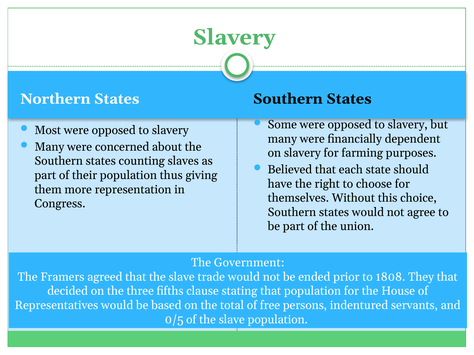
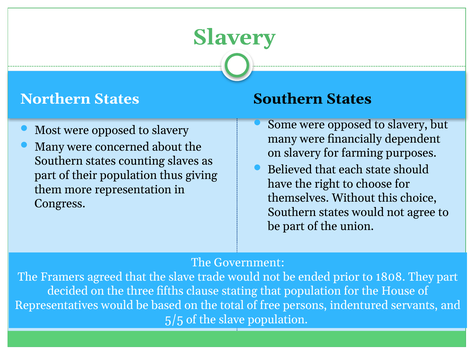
They that: that -> part (447, 277)
0/5: 0/5 -> 5/5 (174, 320)
